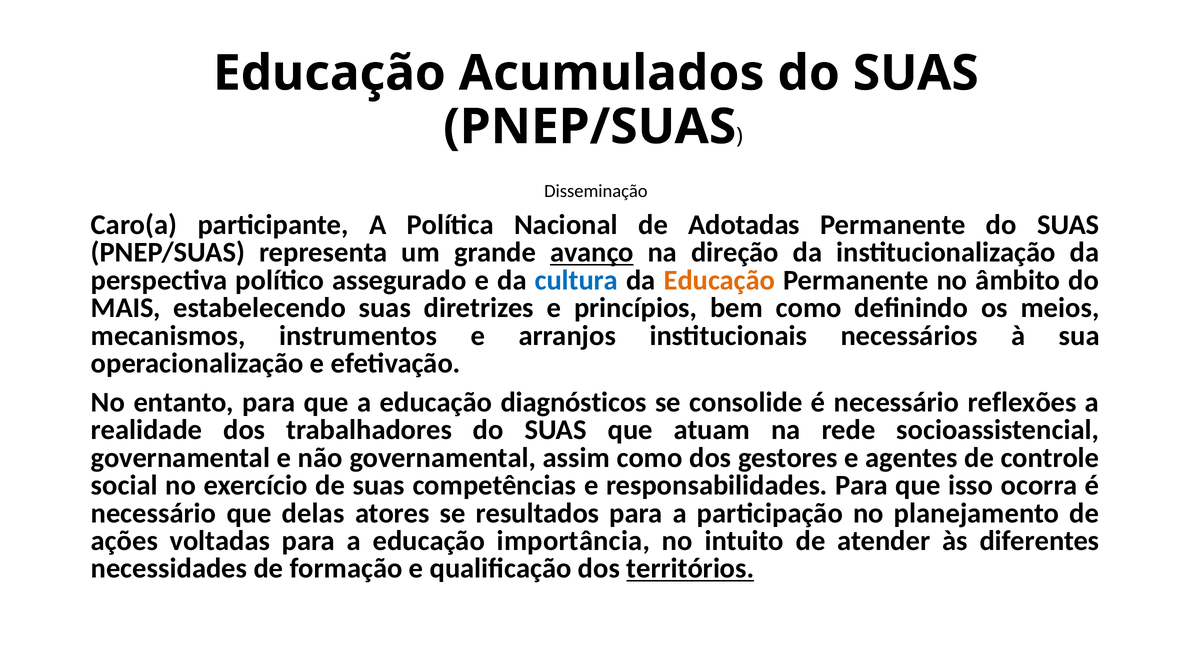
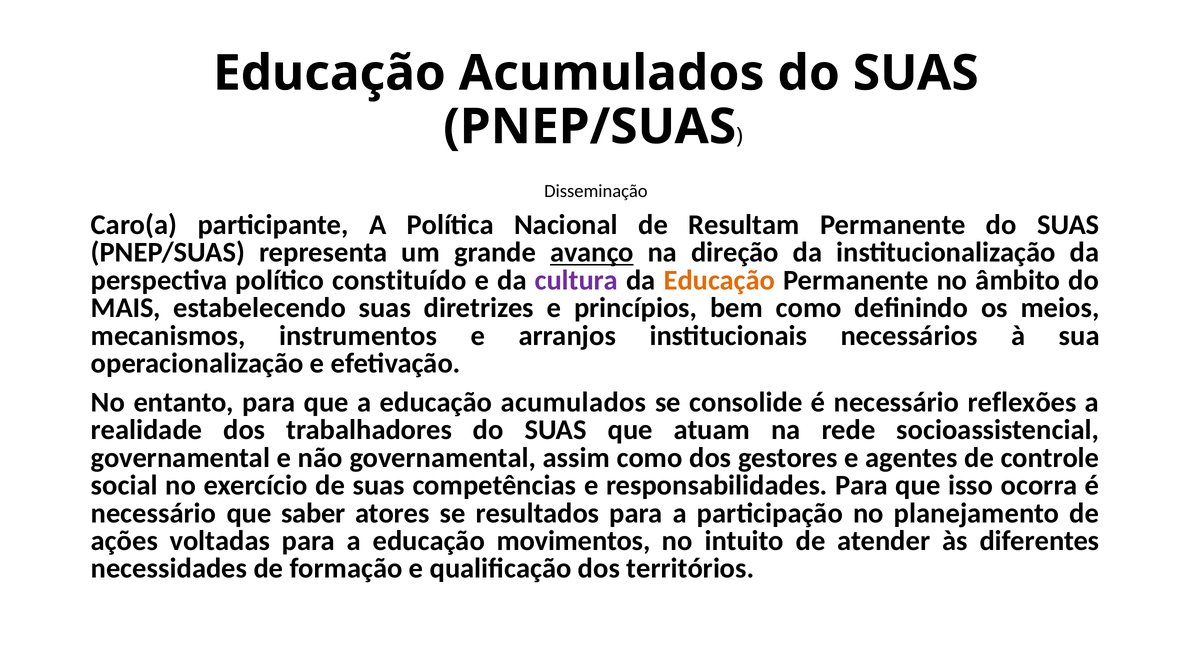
Adotadas: Adotadas -> Resultam (744, 225)
assegurado: assegurado -> constituído (399, 280)
cultura colour: blue -> purple (576, 280)
a educação diagnósticos: diagnósticos -> acumulados (573, 403)
delas: delas -> saber (313, 513)
importância: importância -> movimentos (574, 541)
territórios underline: present -> none (690, 569)
